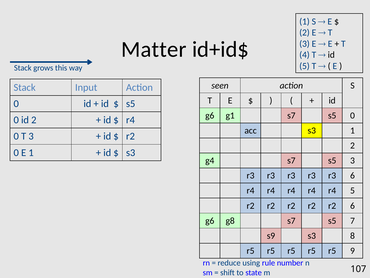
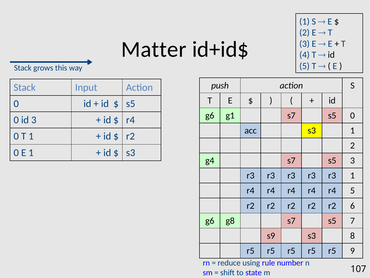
seen: seen -> push (220, 85)
id 2: 2 -> 3 (34, 120)
0 T 3: 3 -> 1 (31, 136)
r3 6: 6 -> 1 (353, 175)
